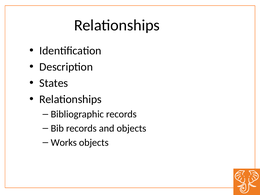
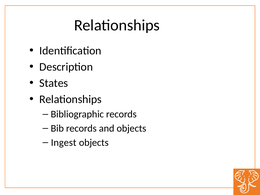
Works: Works -> Ingest (64, 143)
